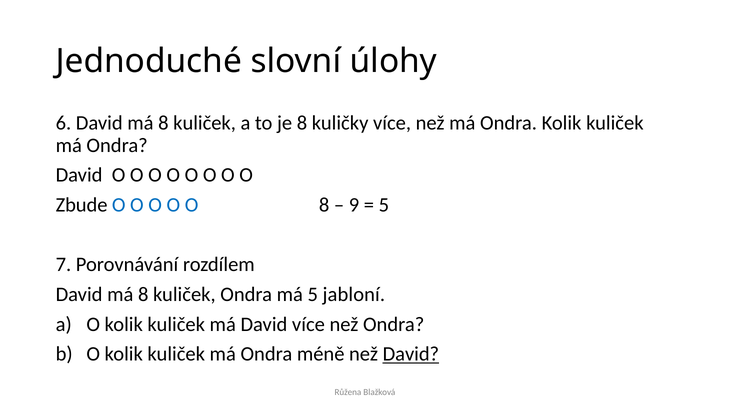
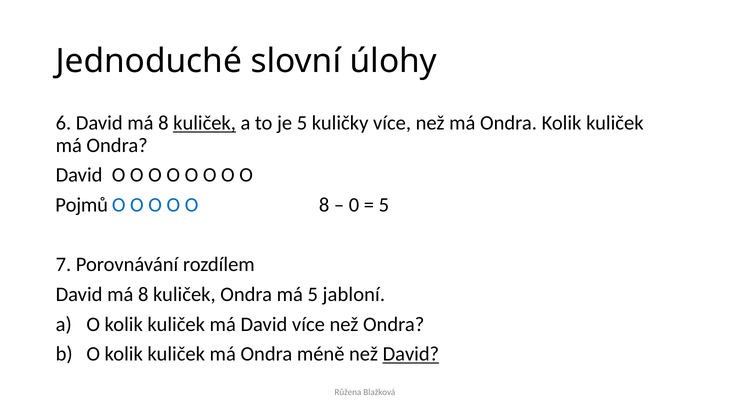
kuliček underline: none -> present (205, 123)
je 8: 8 -> 5 (302, 123)
Zbude: Zbude -> Pojmů (82, 205)
9: 9 -> 0 (354, 205)
